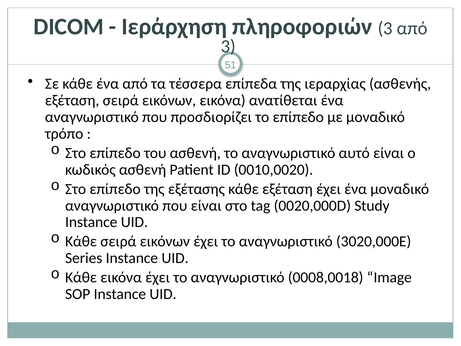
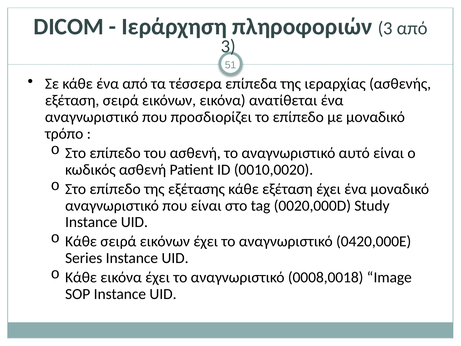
3020,000Ε: 3020,000Ε -> 0420,000Ε (374, 241)
